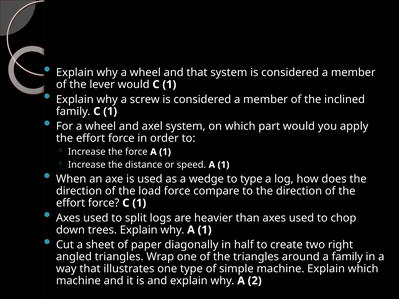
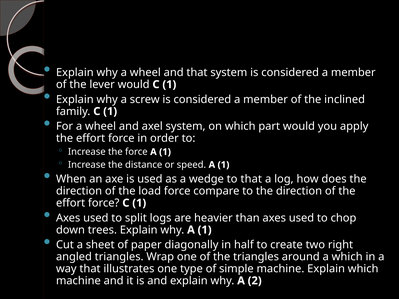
to type: type -> that (251, 179)
a family: family -> which (347, 257)
